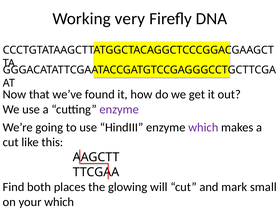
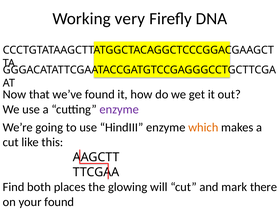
which colour: purple -> orange (203, 127)
small: small -> there (264, 187)
your which: which -> found (59, 202)
